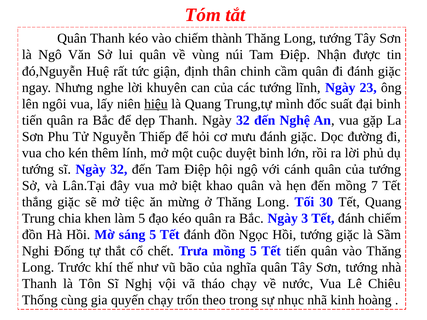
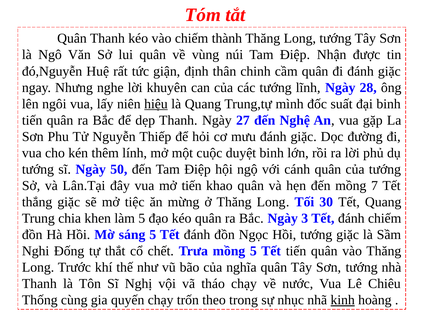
23: 23 -> 28 (368, 88)
Thanh Ngày 32: 32 -> 27 (243, 120)
sĩ Ngày 32: 32 -> 50 (119, 169)
mở biệt: biệt -> tiến (192, 186)
kinh underline: none -> present (343, 300)
